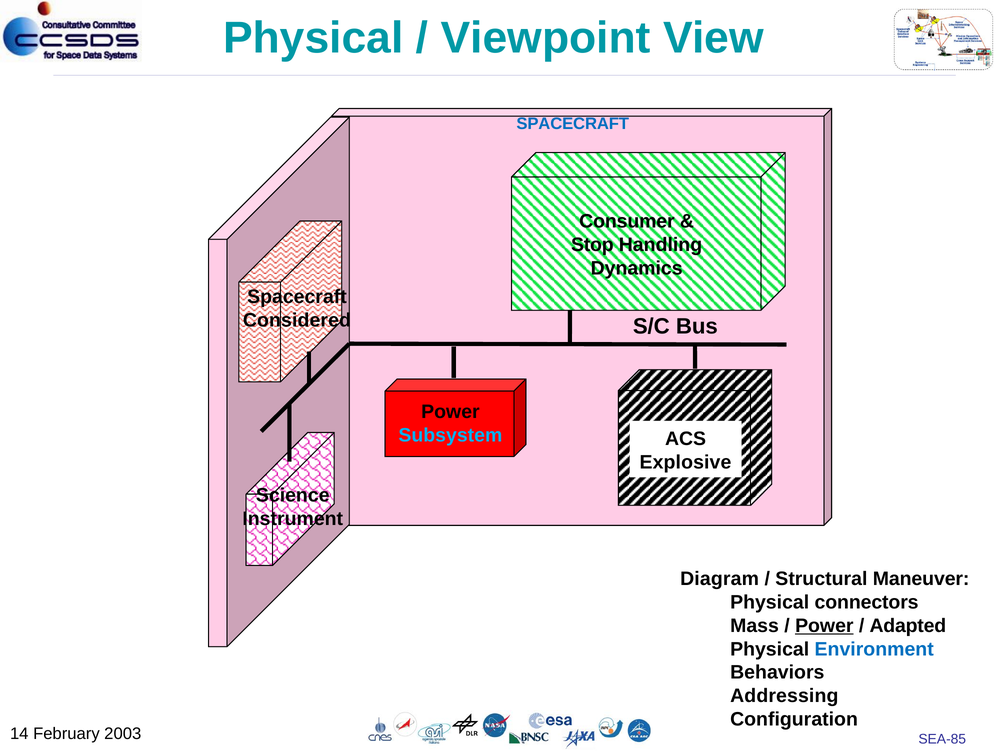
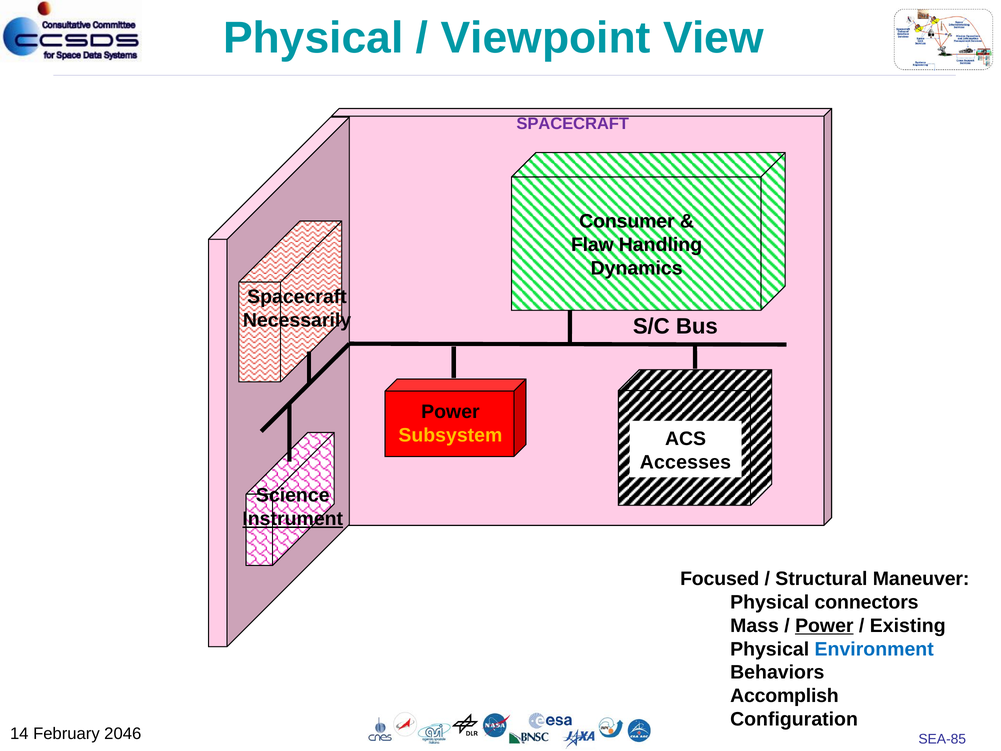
SPACECRAFT colour: blue -> purple (573, 124)
Stop: Stop -> Flaw (592, 245)
Considered: Considered -> Necessarily (297, 320)
Subsystem colour: light blue -> yellow (450, 435)
Explosive: Explosive -> Accesses (685, 462)
Instrument underline: none -> present (293, 519)
Diagram: Diagram -> Focused (720, 579)
Adapted: Adapted -> Existing (908, 626)
Addressing: Addressing -> Accomplish (784, 696)
2003: 2003 -> 2046 (123, 734)
